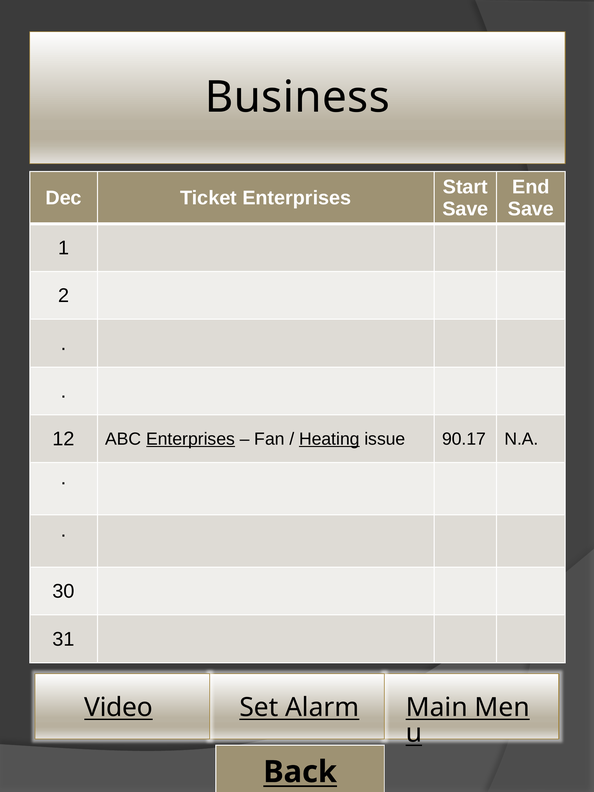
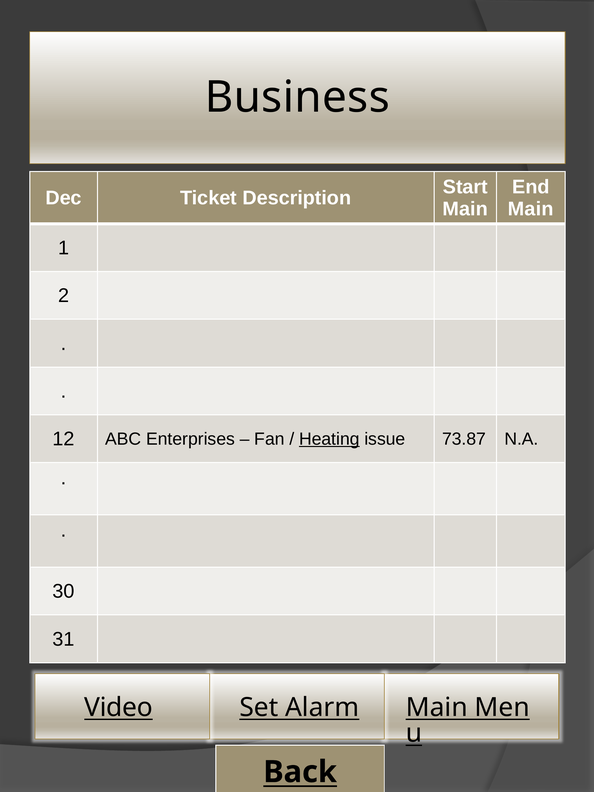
Ticket Enterprises: Enterprises -> Description (297, 198)
Save: Save -> Main (465, 209)
Save: Save -> Main (531, 209)
Enterprises underline: present -> none (191, 439)
90.17: 90.17 -> 73.87 (464, 439)
